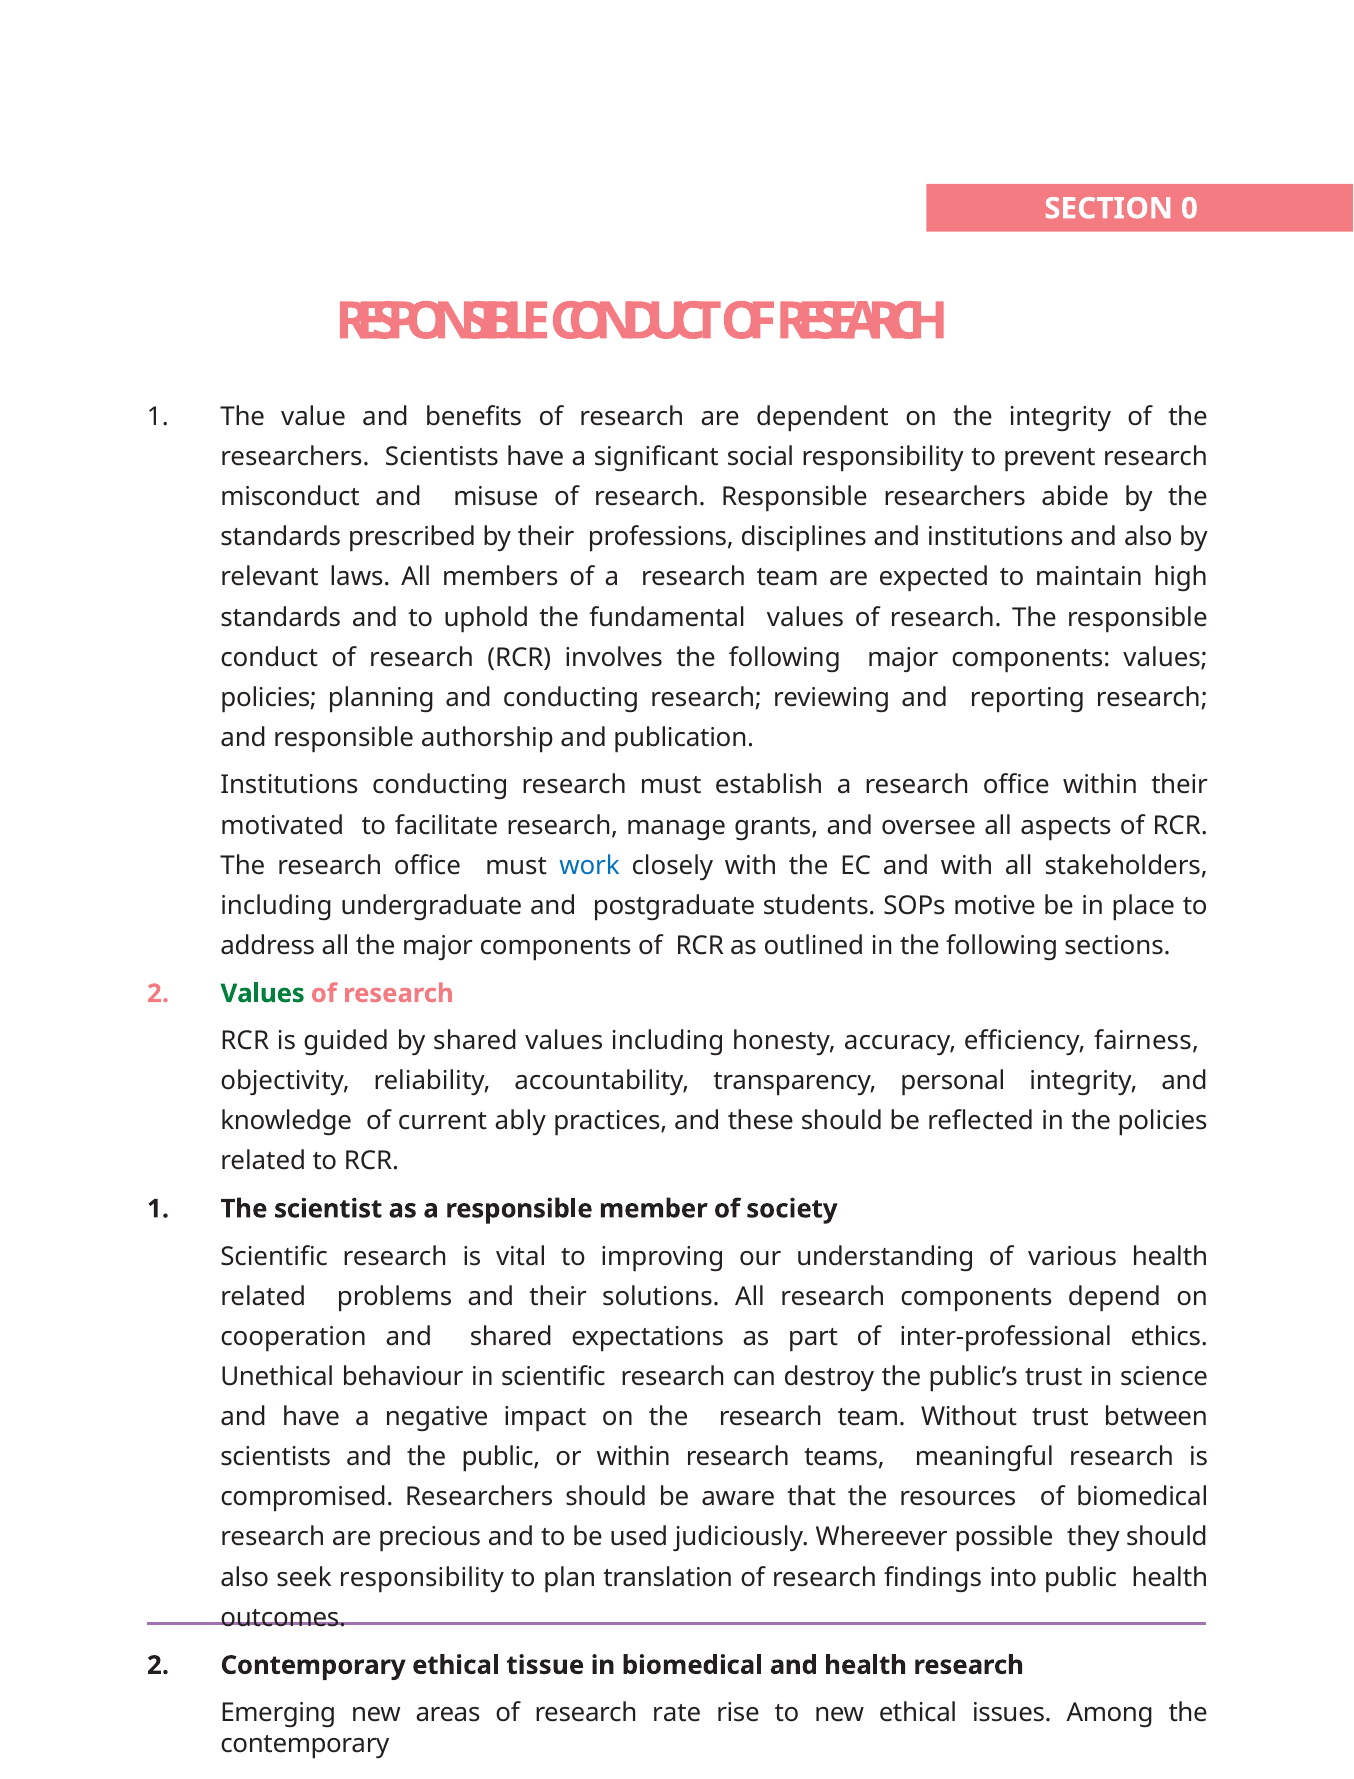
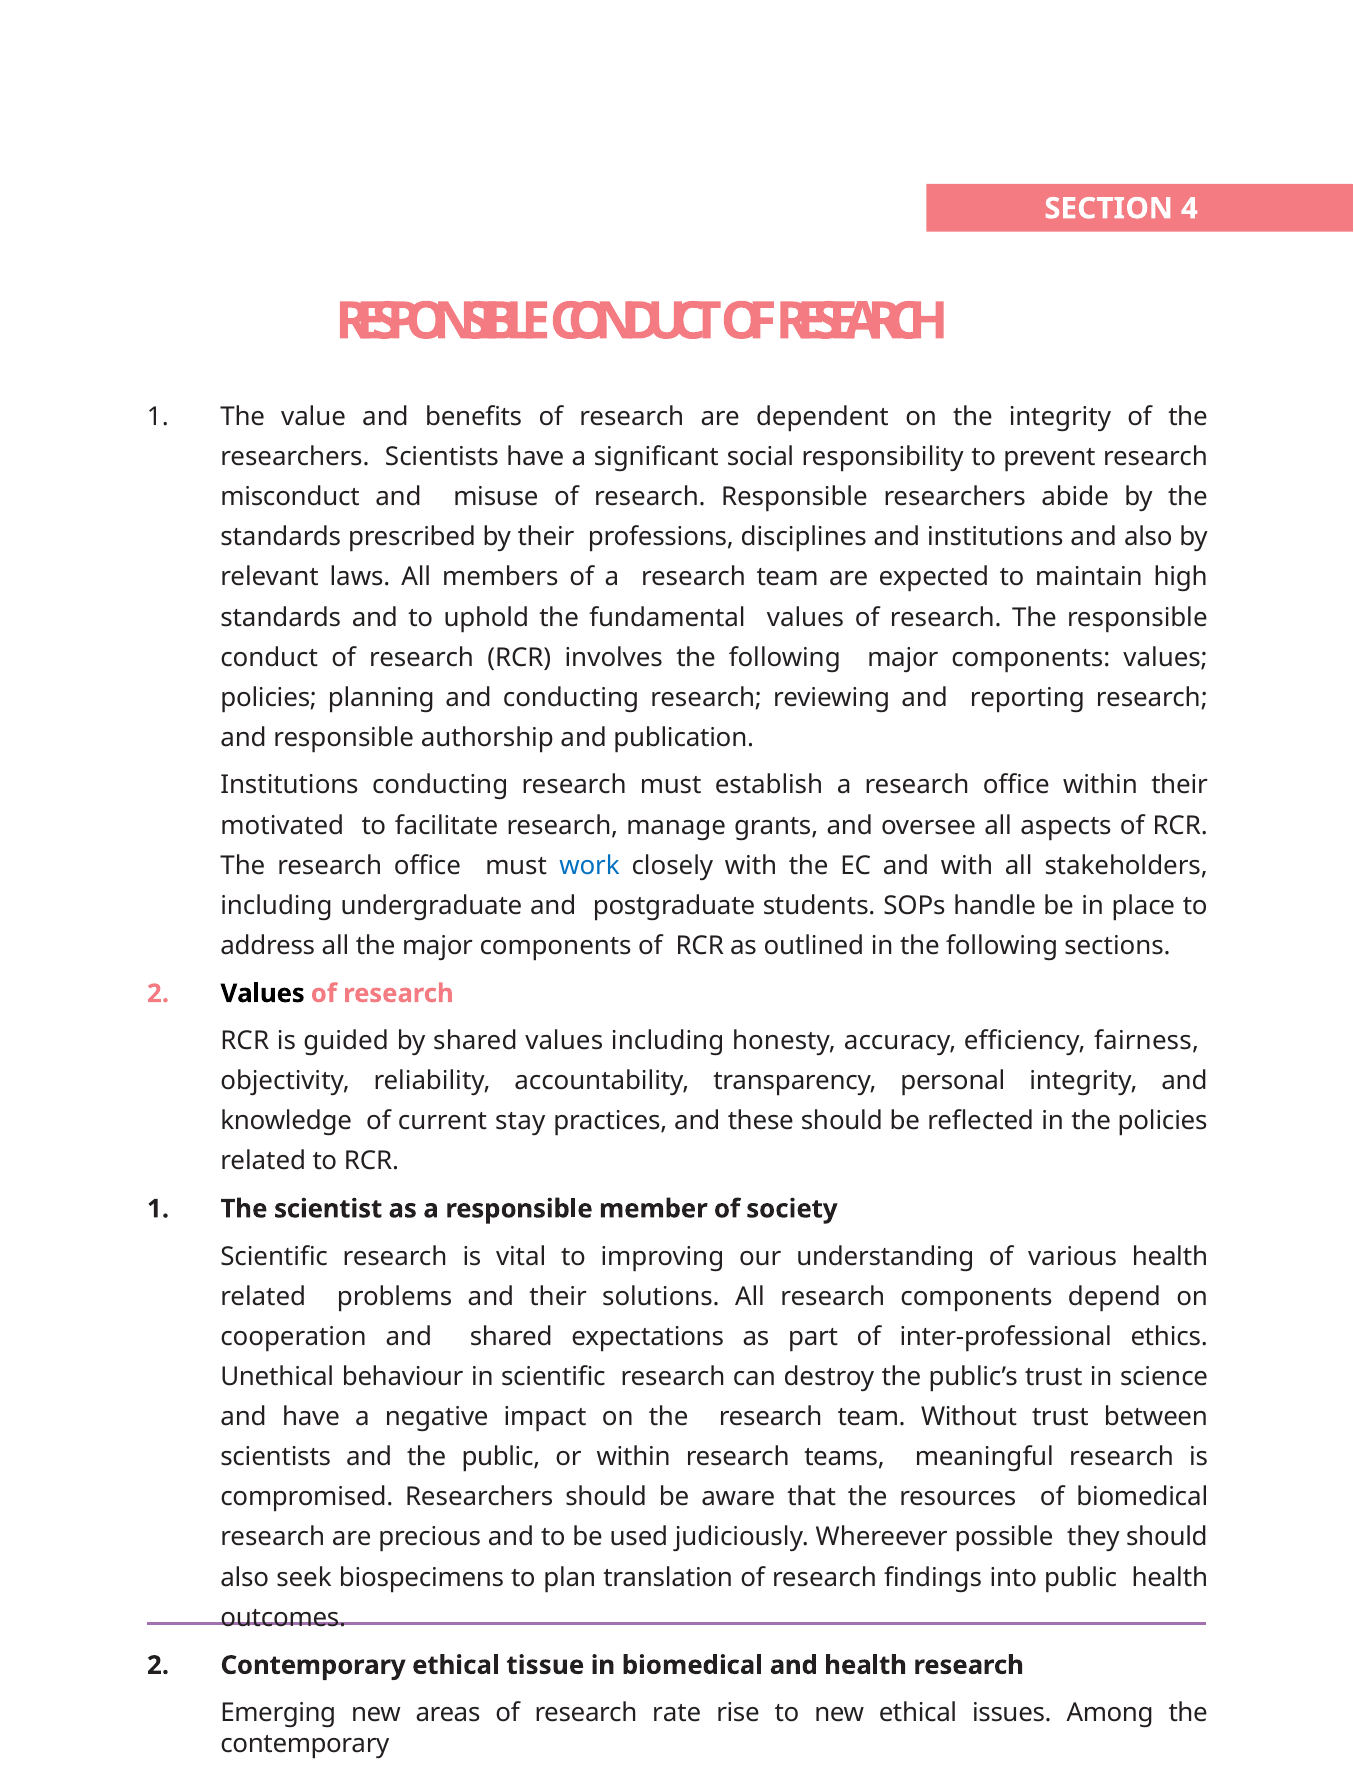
0: 0 -> 4 (1189, 209)
motive: motive -> handle (995, 906)
Values colour: green -> black (263, 994)
ably: ably -> stay (520, 1122)
seek responsibility: responsibility -> biospecimens (422, 1578)
